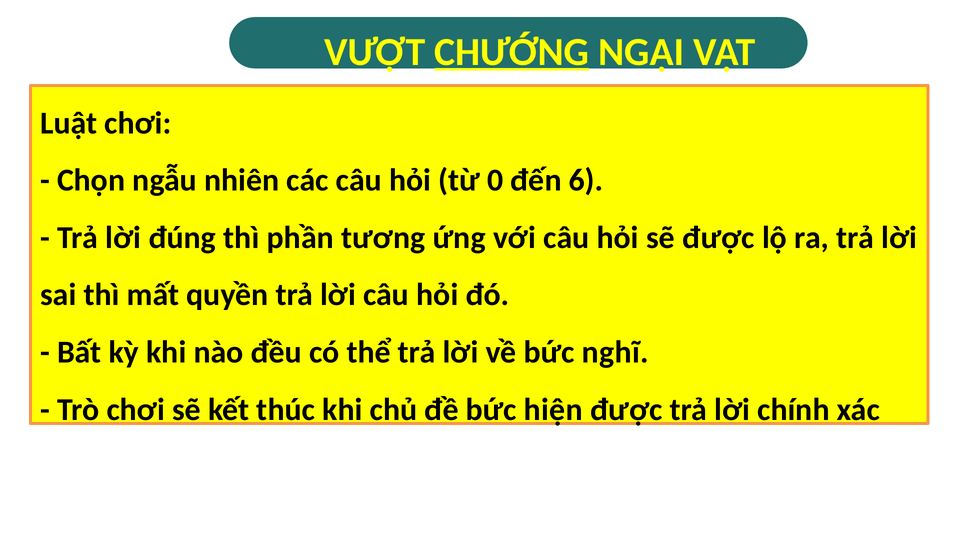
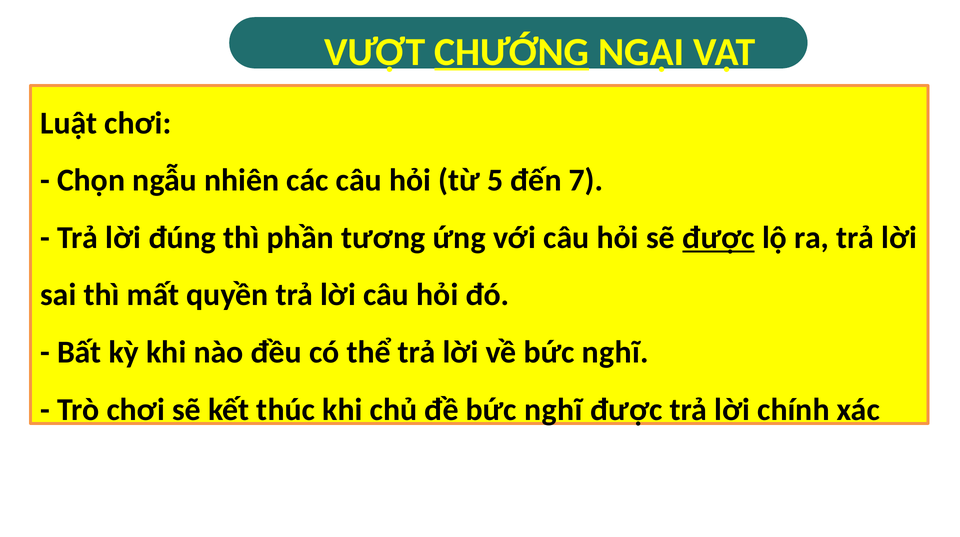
0: 0 -> 5 (495, 181)
6: 6 -> 7 (586, 181)
được underline: none -> present (718, 238)
đề bức hiện: hiện -> nghĩ (553, 410)
